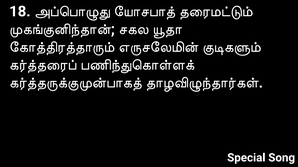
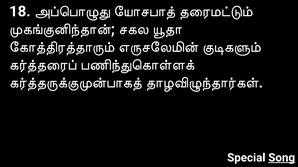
Song underline: none -> present (282, 158)
